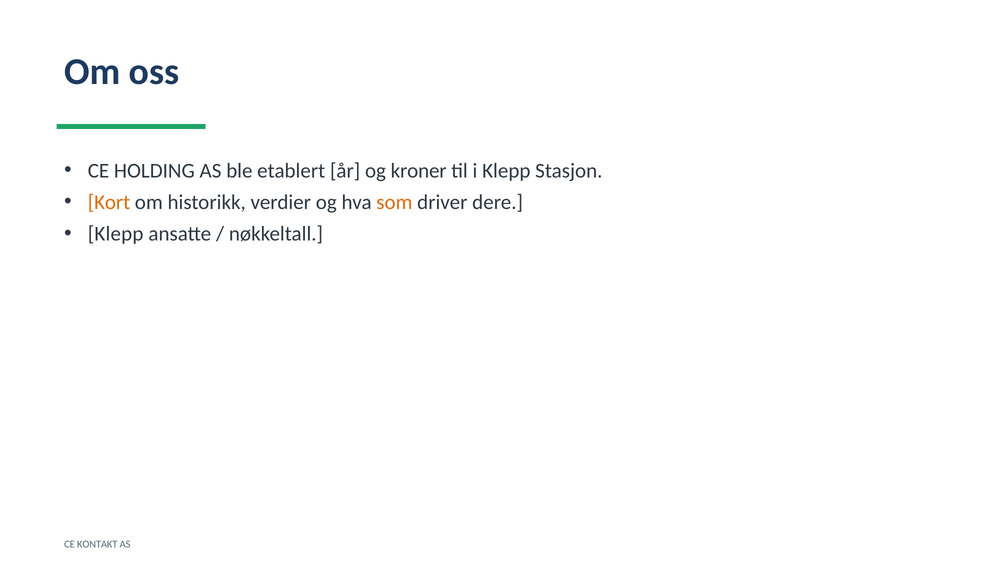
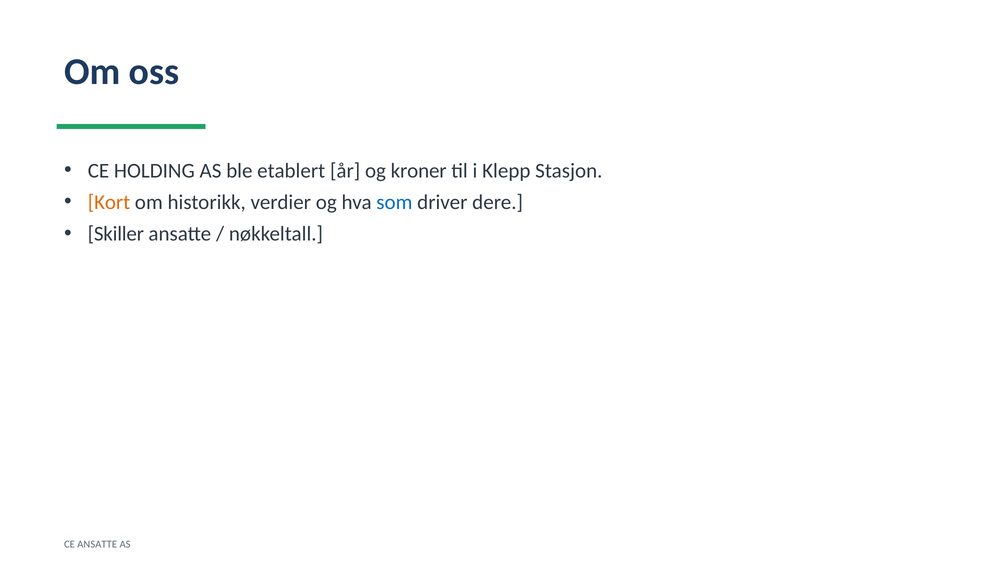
som colour: orange -> blue (394, 202)
Klepp: Klepp -> Skiller (116, 234)
CE KONTAKT: KONTAKT -> ANSATTE (97, 544)
